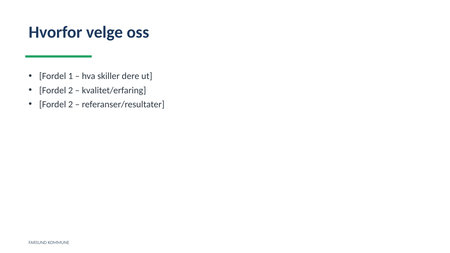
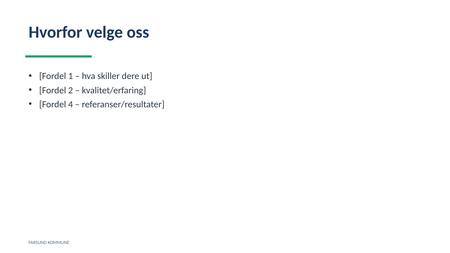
2: 2 -> 4 (71, 104)
